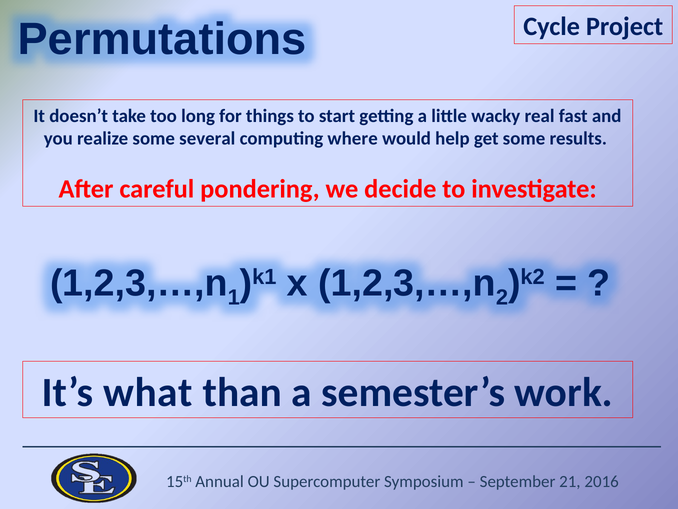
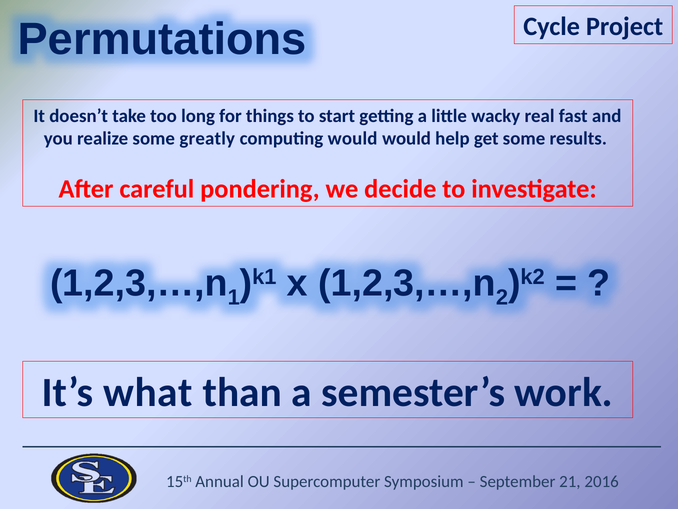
several: several -> greatly (207, 138)
computing where: where -> would (353, 138)
